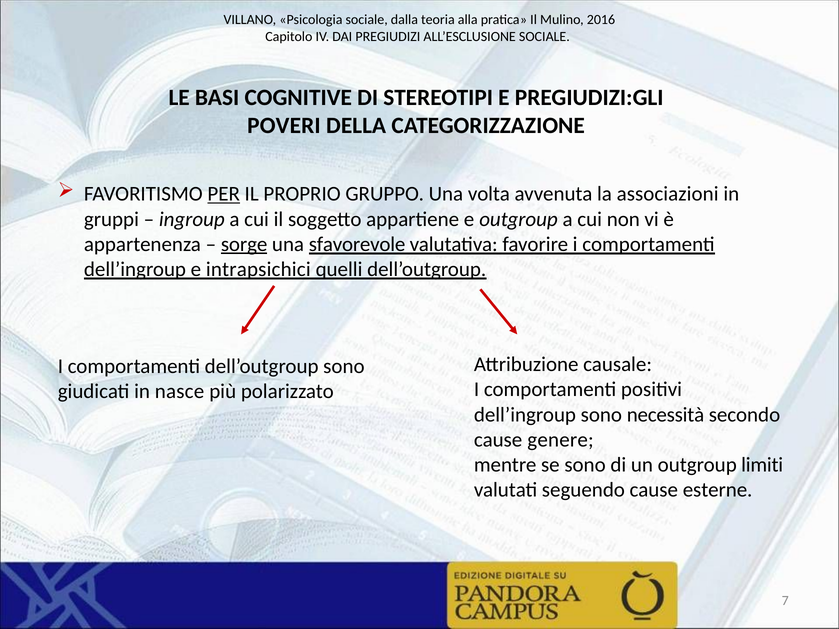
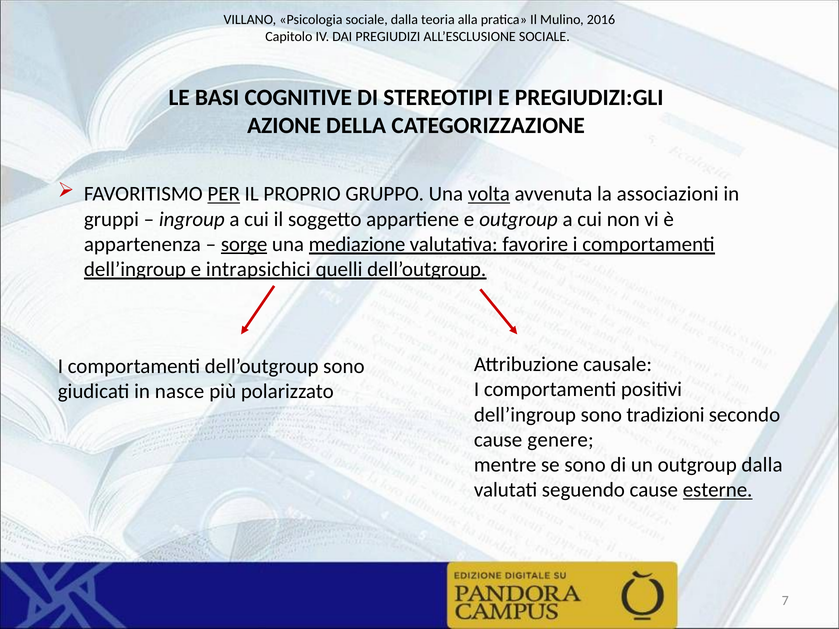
POVERI: POVERI -> AZIONE (284, 126)
volta underline: none -> present (489, 194)
sfavorevole: sfavorevole -> mediazione (357, 244)
necessità: necessità -> tradizioni (666, 415)
outgroup limiti: limiti -> dalla (762, 465)
esterne underline: none -> present (718, 490)
